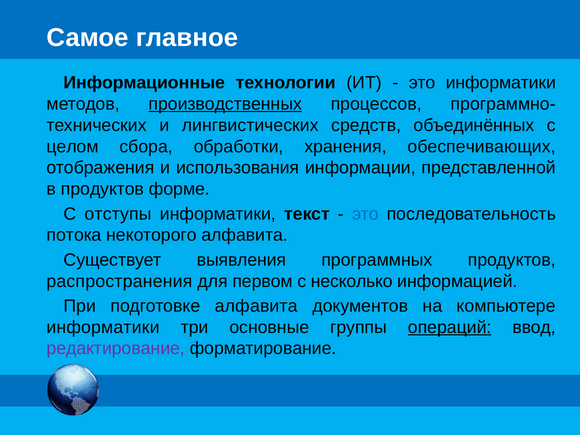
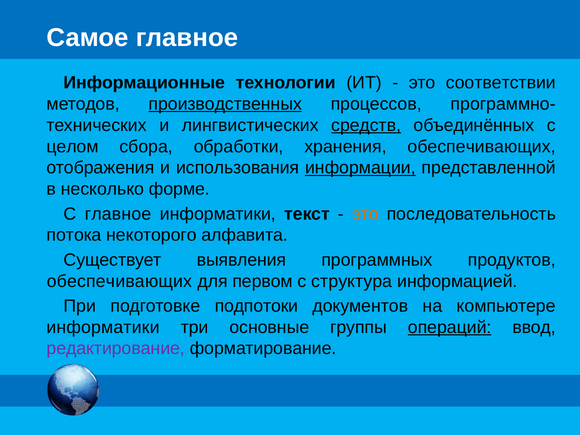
это информатики: информатики -> соответствии (501, 83)
средств underline: none -> present (366, 125)
информации underline: none -> present (360, 168)
в продуктов: продуктов -> несколько (102, 189)
С отступы: отступы -> главное (118, 214)
это colour: blue -> orange (365, 214)
распространения: распространения -> обеспечивающих (119, 281)
несколько: несколько -> структура (352, 281)
подготовке алфавита: алфавита -> подпотоки (256, 306)
